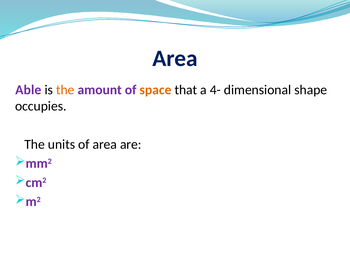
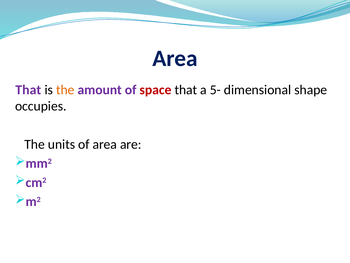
Able: Able -> That (28, 90)
space colour: orange -> red (155, 90)
4-: 4- -> 5- (215, 90)
